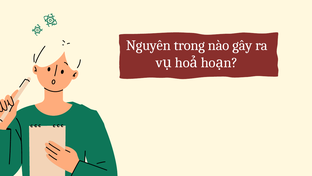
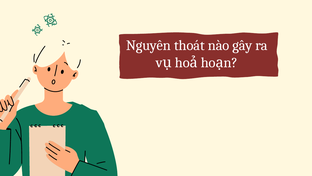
trong: trong -> thoát (189, 45)
